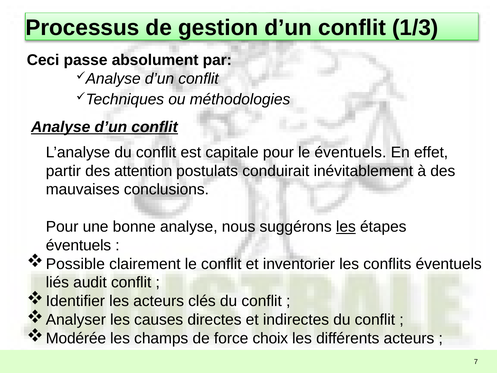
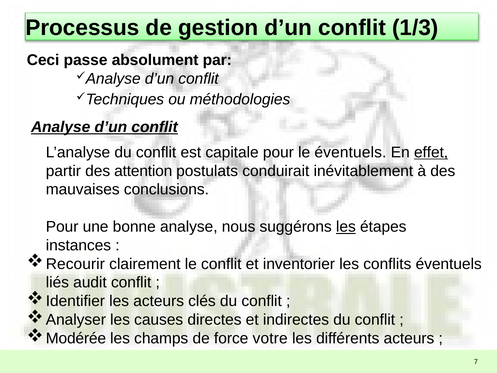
effet underline: none -> present (431, 152)
éventuels: éventuels -> instances (78, 245)
Possible: Possible -> Recourir (75, 264)
choix: choix -> votre (270, 338)
